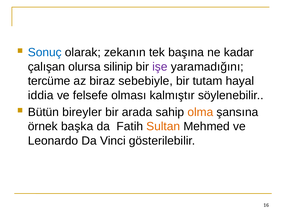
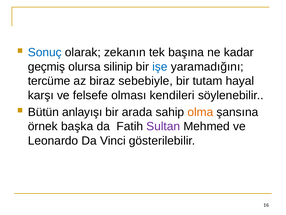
çalışan: çalışan -> geçmiş (46, 67)
işe colour: purple -> blue (160, 67)
iddia: iddia -> karşı (41, 95)
kalmıştır: kalmıştır -> kendileri (172, 95)
bireyler: bireyler -> anlayışı (82, 112)
Sultan colour: orange -> purple (163, 126)
